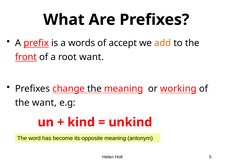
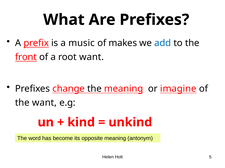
words: words -> music (82, 43)
accept: accept -> makes (123, 43)
add colour: orange -> blue (163, 43)
working: working -> imagine (178, 89)
